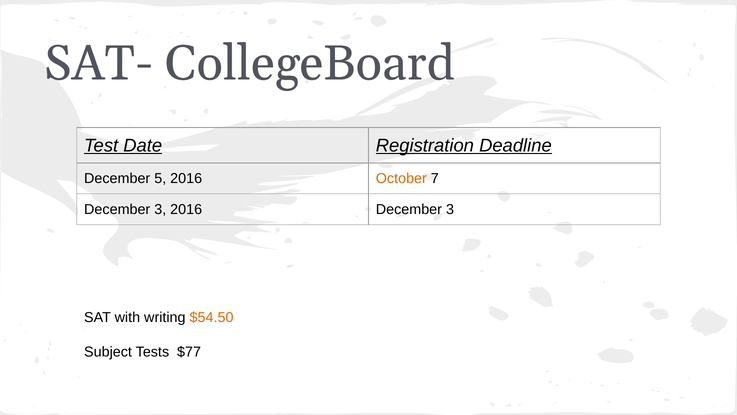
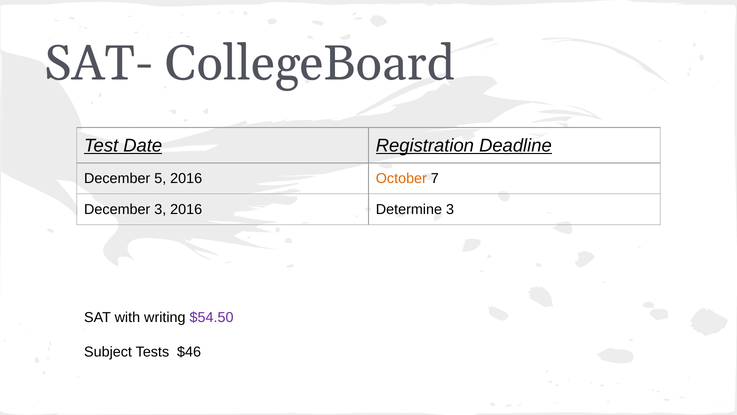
2016 December: December -> Determine (409, 209)
$54.50 colour: orange -> purple (212, 317)
$77: $77 -> $46 (189, 351)
